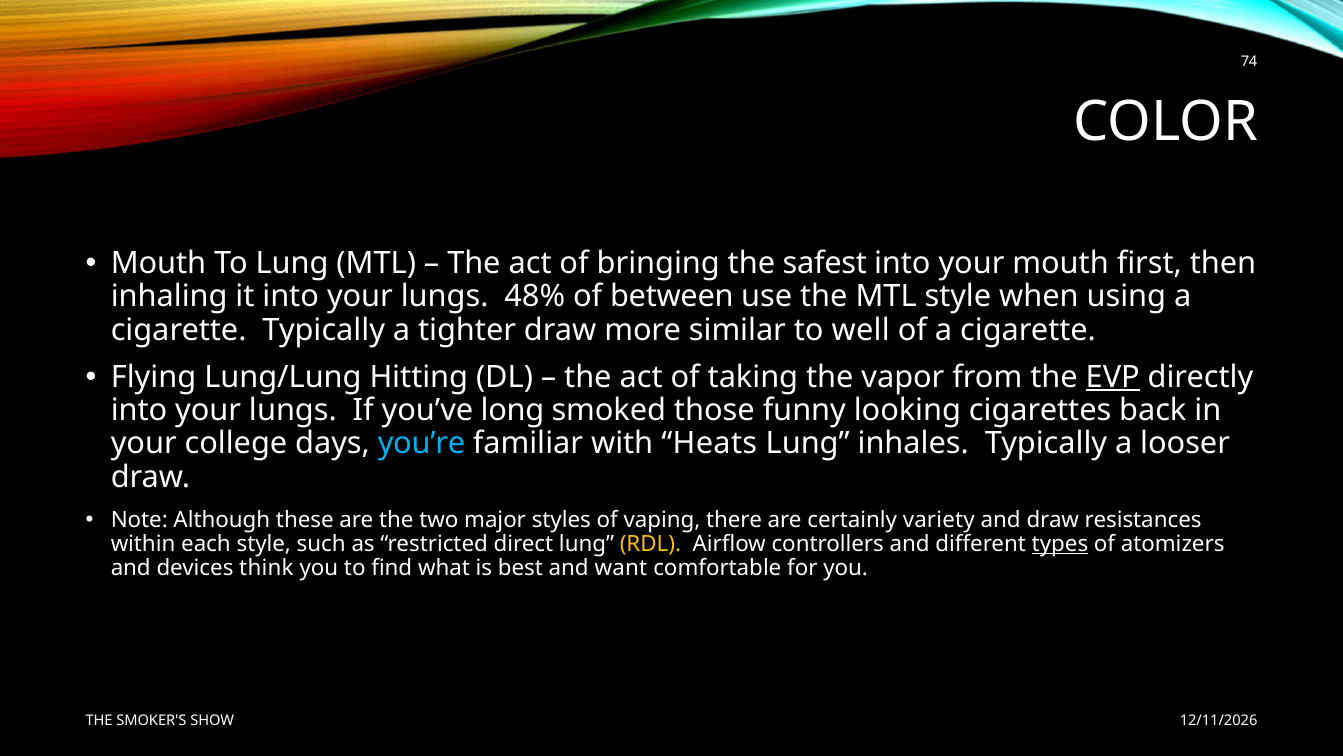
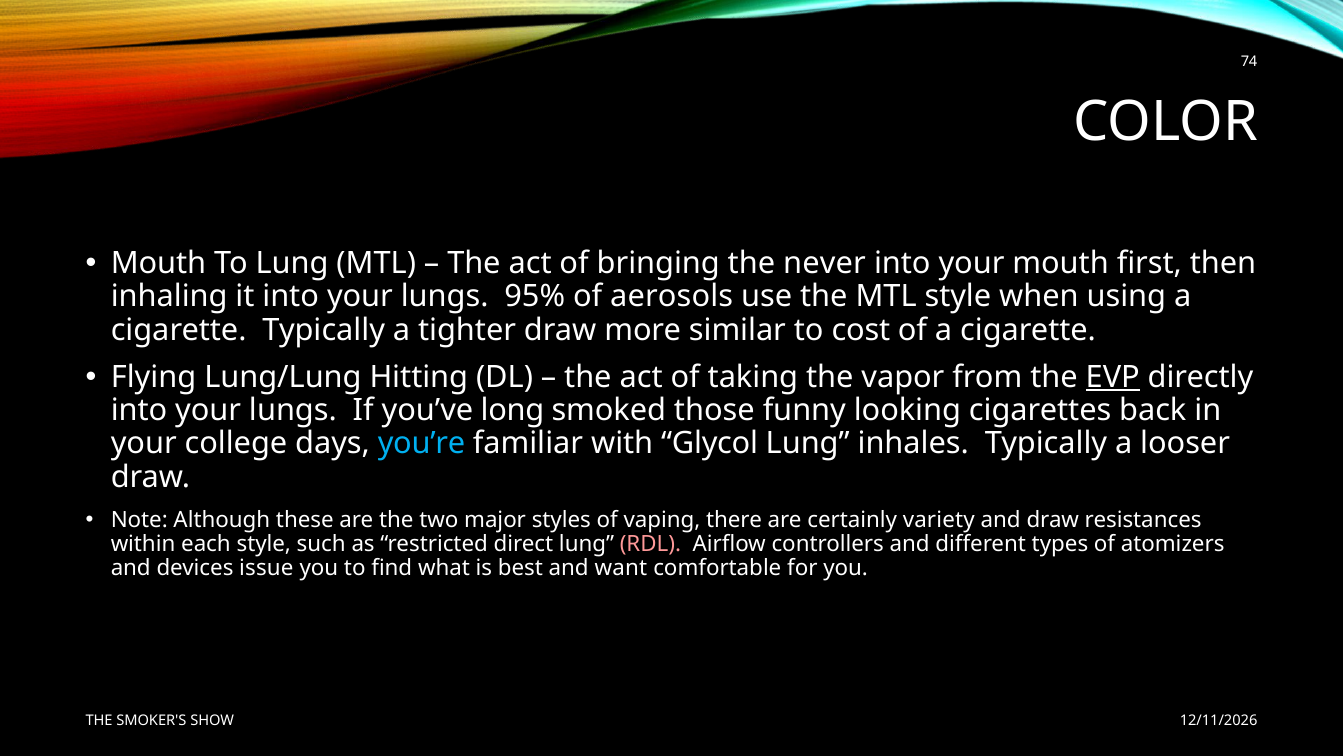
safest: safest -> never (825, 263)
48%: 48% -> 95% (535, 296)
between: between -> aerosols (672, 296)
well: well -> cost (861, 330)
Heats: Heats -> Glycol (710, 443)
RDL colour: yellow -> pink (650, 543)
types underline: present -> none (1060, 543)
think: think -> issue (266, 568)
